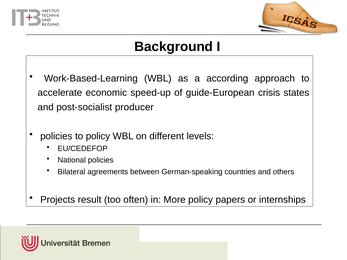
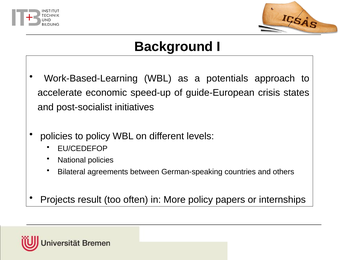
according: according -> potentials (227, 78)
producer: producer -> initiatives (134, 107)
